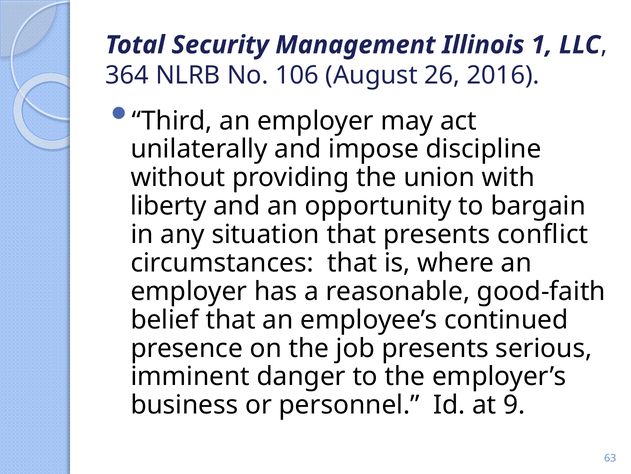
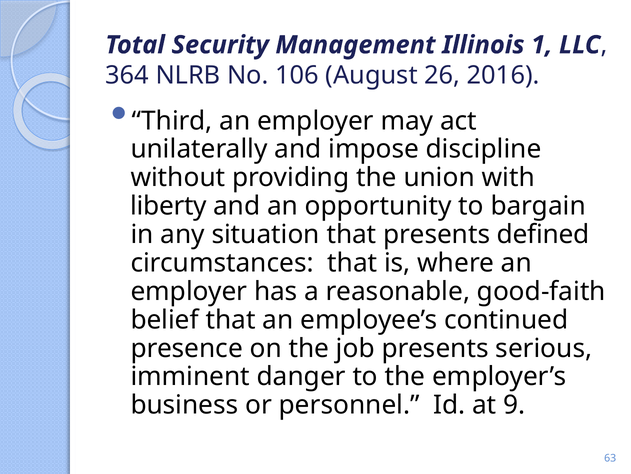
conflict: conflict -> defined (543, 234)
